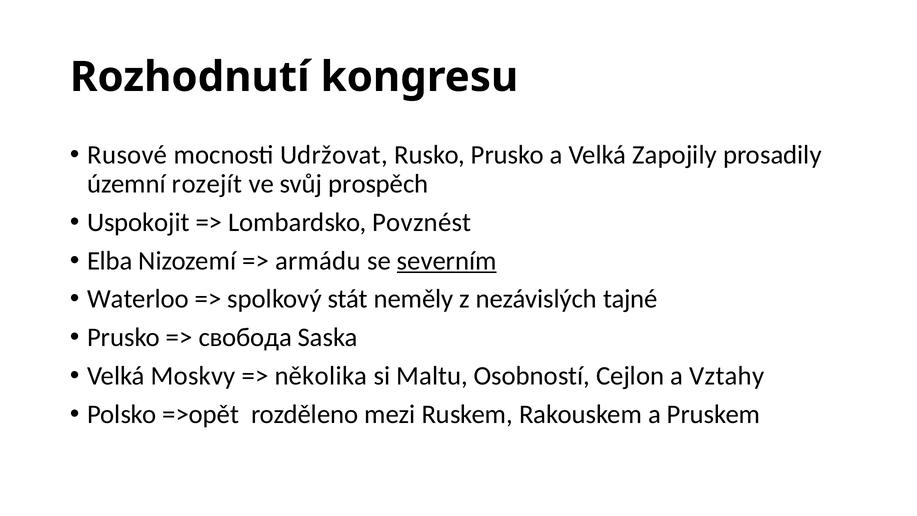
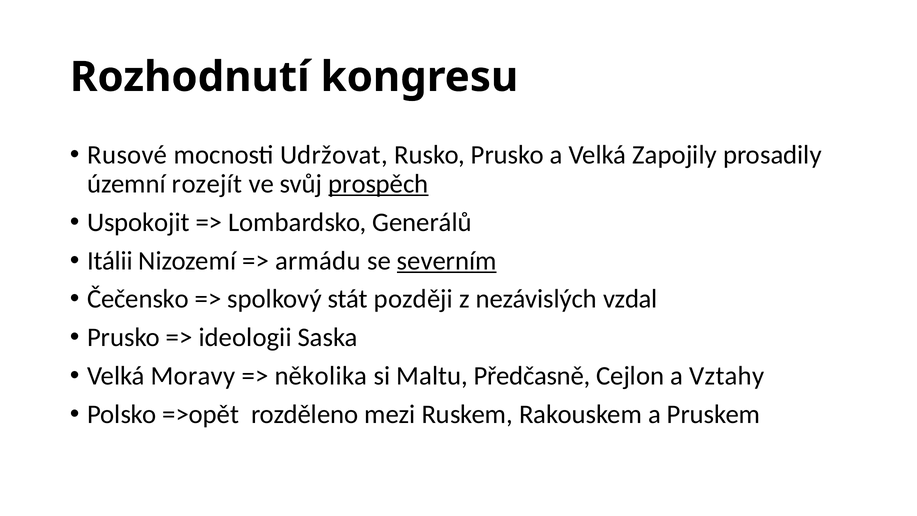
prospěch underline: none -> present (378, 184)
Povznést: Povznést -> Generálů (422, 222)
Elba: Elba -> Itálii (110, 261)
Waterloo: Waterloo -> Čečensko (138, 299)
neměly: neměly -> později (413, 299)
tajné: tajné -> vzdal (630, 299)
свобода: свобода -> ideologii (245, 337)
Moskvy: Moskvy -> Moravy (193, 376)
Osobností: Osobností -> Předčasně (532, 376)
